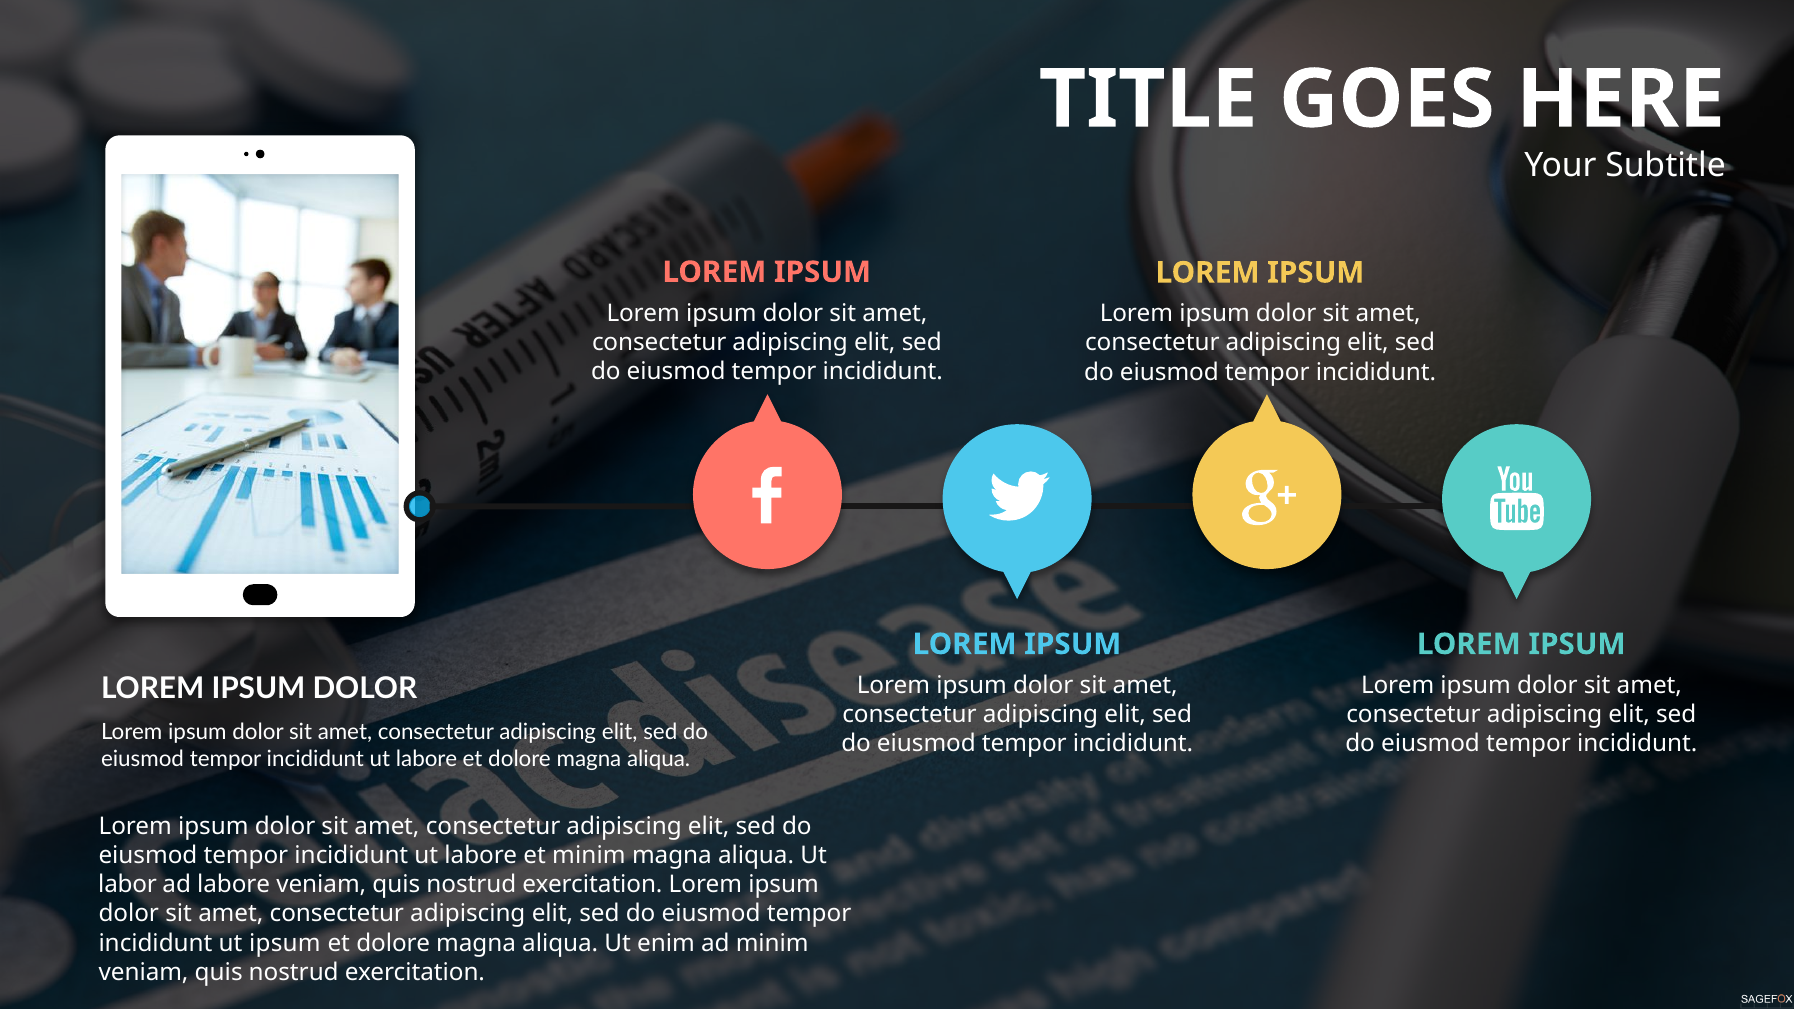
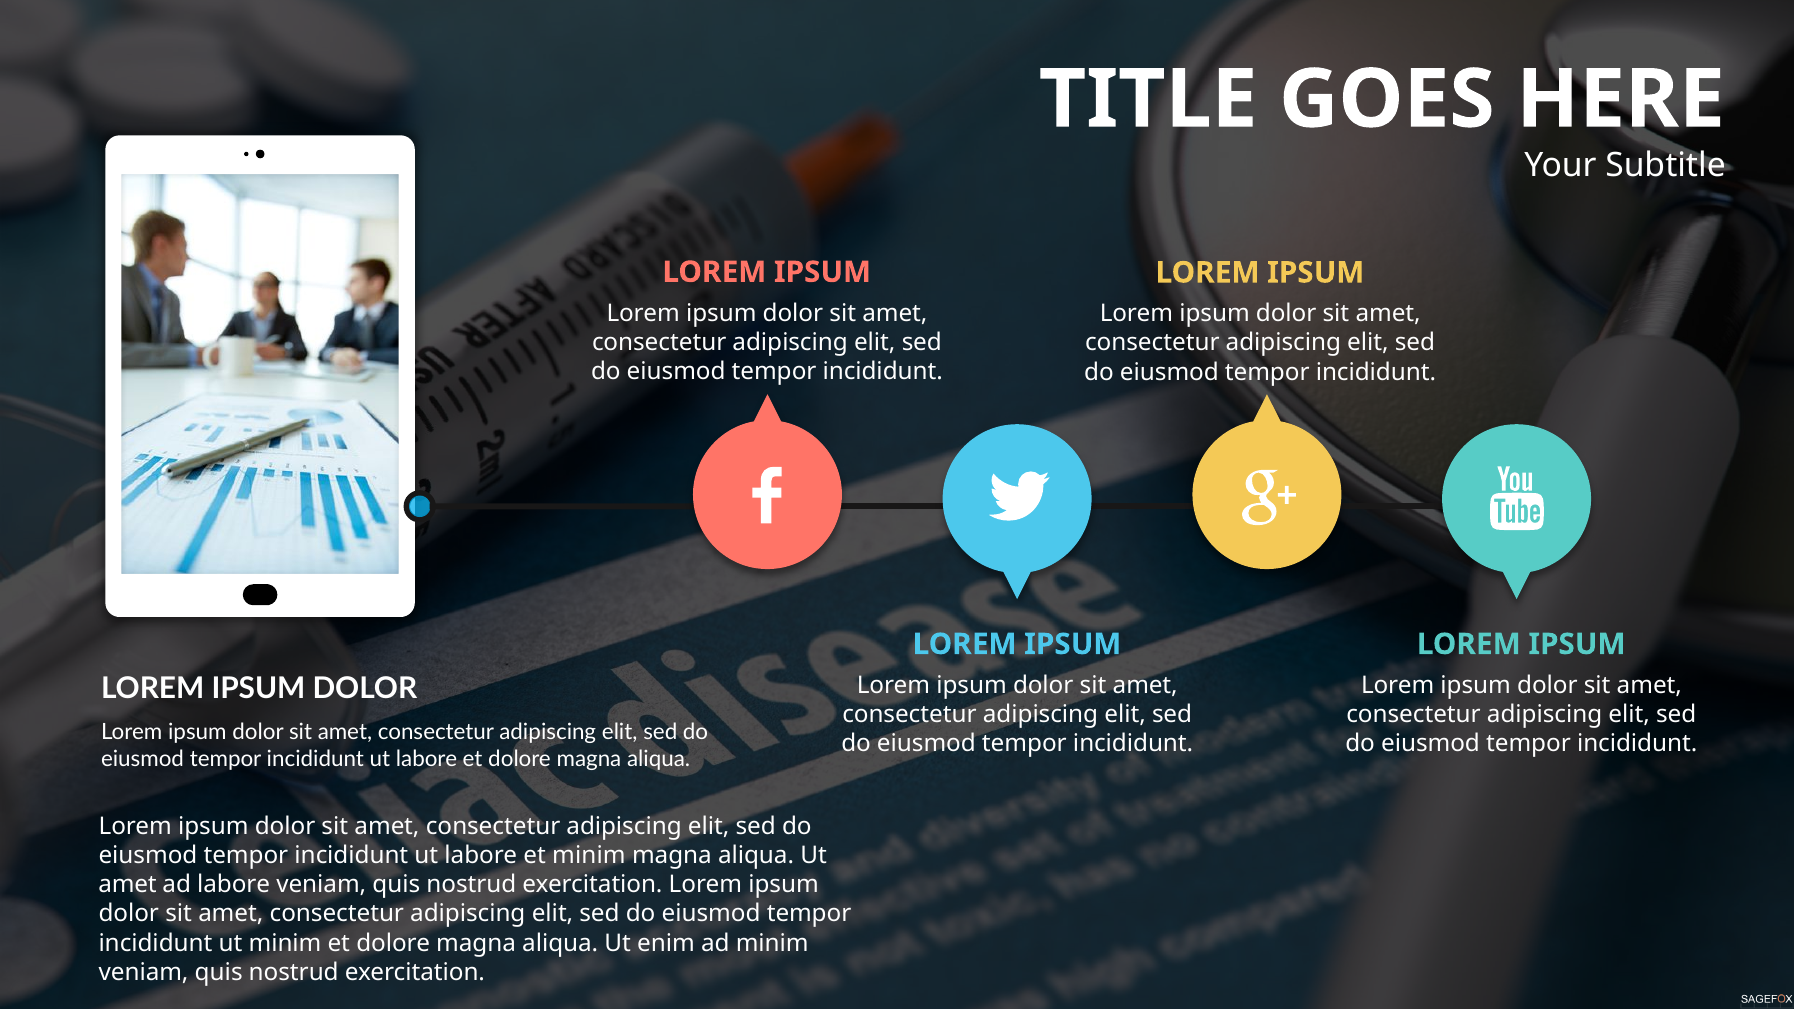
labor: labor -> amet (128, 885)
ut ipsum: ipsum -> minim (285, 943)
